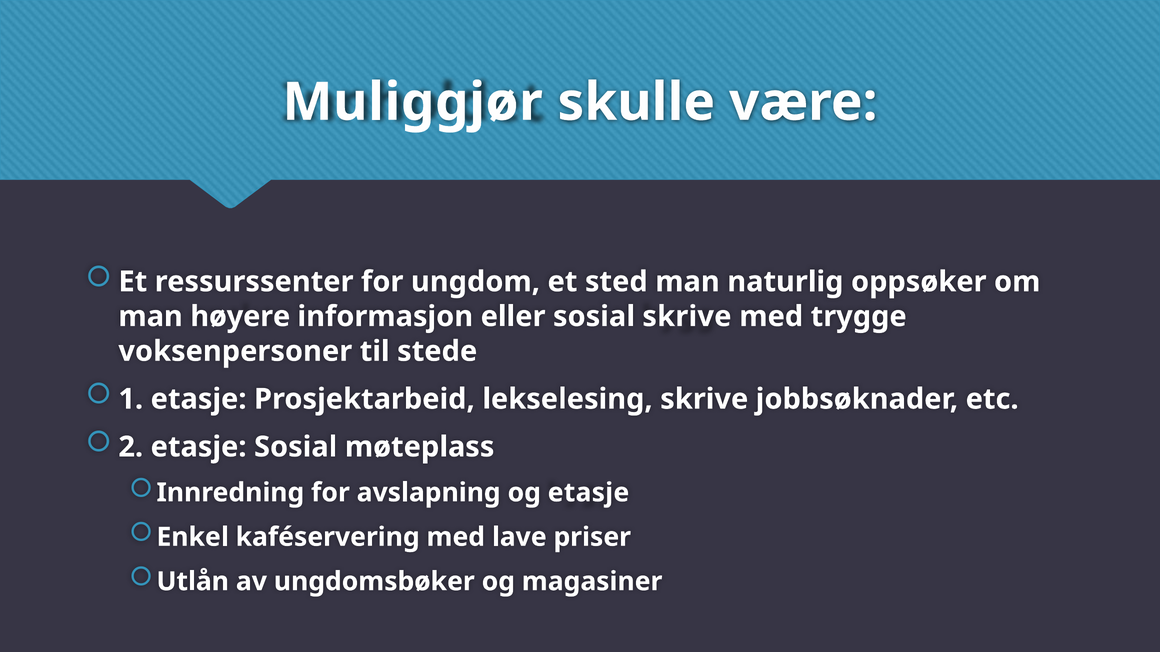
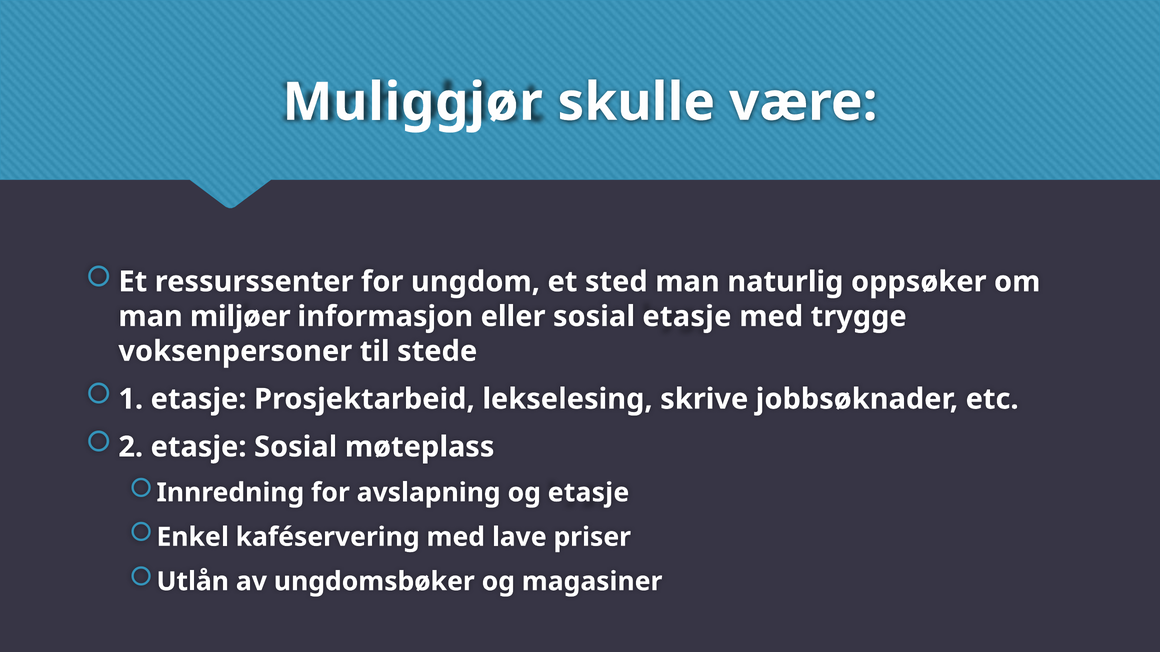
høyere: høyere -> miljøer (240, 317)
sosial skrive: skrive -> etasje (687, 317)
